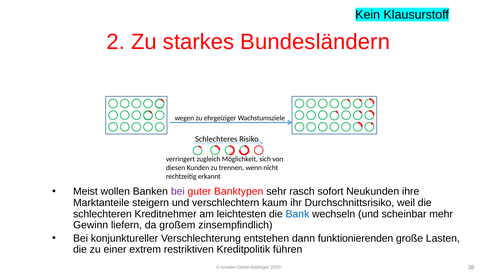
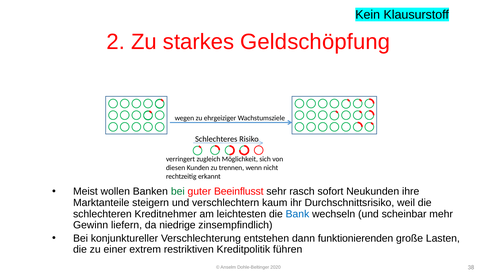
Bundesländern: Bundesländern -> Geldschöpfung (315, 42)
bei colour: purple -> green (178, 191)
Banktypen: Banktypen -> Beeinflusst (239, 191)
großem: großem -> niedrige (177, 225)
